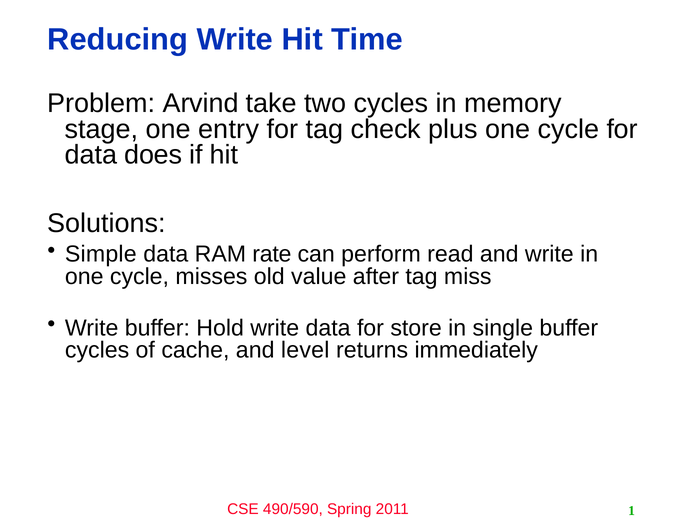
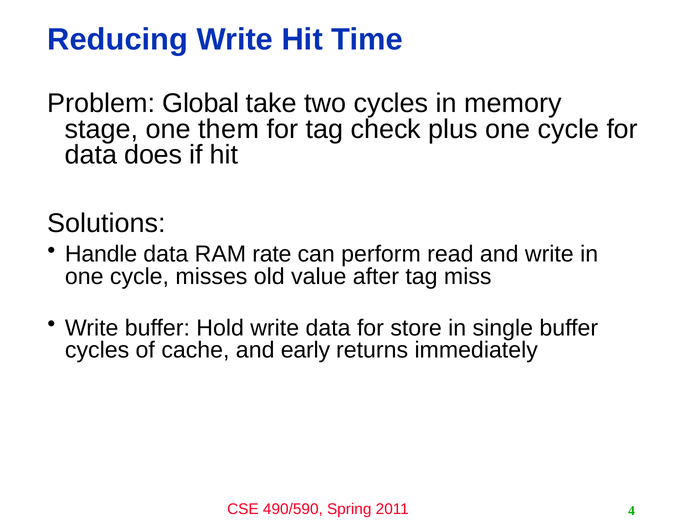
Arvind: Arvind -> Global (201, 103)
entry: entry -> them (229, 129)
Simple: Simple -> Handle (101, 254)
level: level -> early (305, 350)
1: 1 -> 4 (632, 510)
